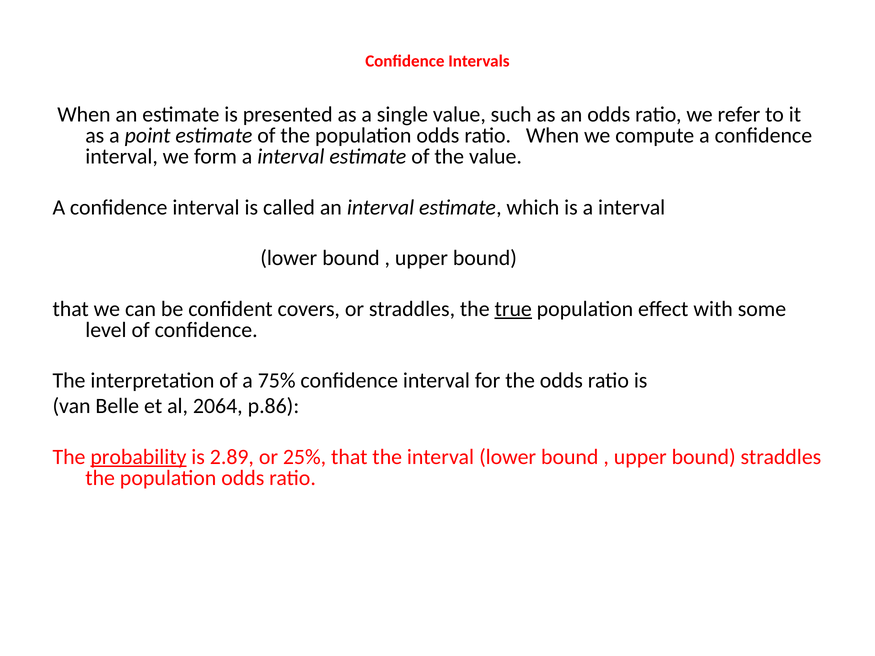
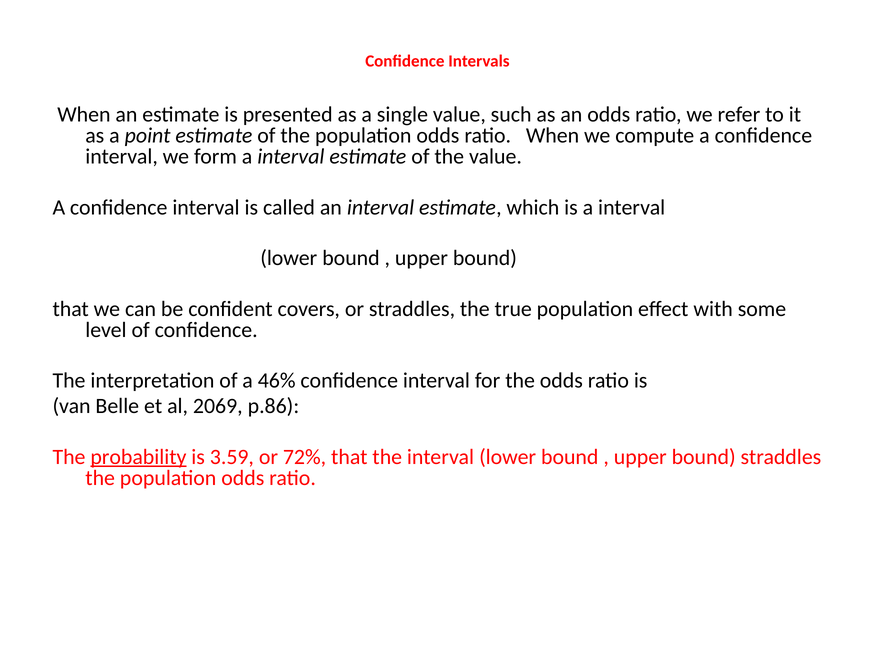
true underline: present -> none (513, 309)
75%: 75% -> 46% (277, 381)
2064: 2064 -> 2069 (218, 406)
2.89: 2.89 -> 3.59 (232, 457)
25%: 25% -> 72% (305, 457)
